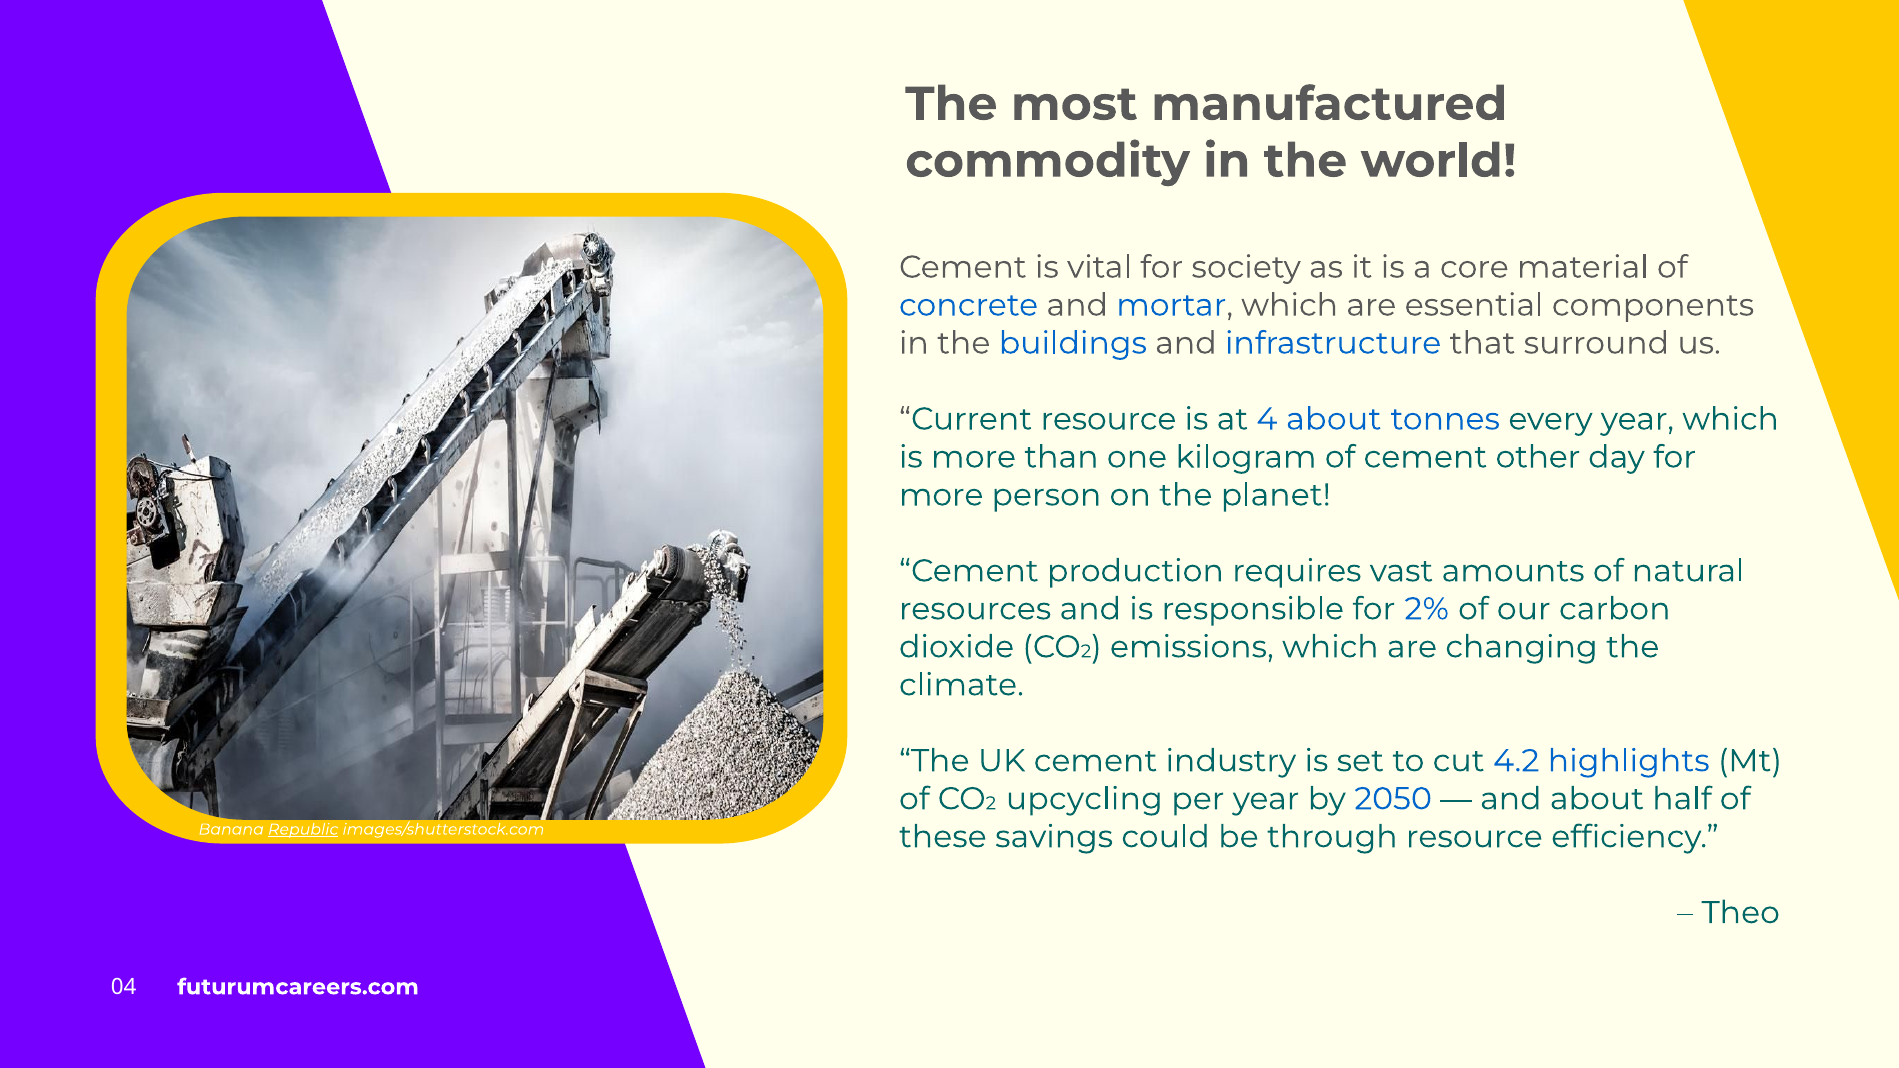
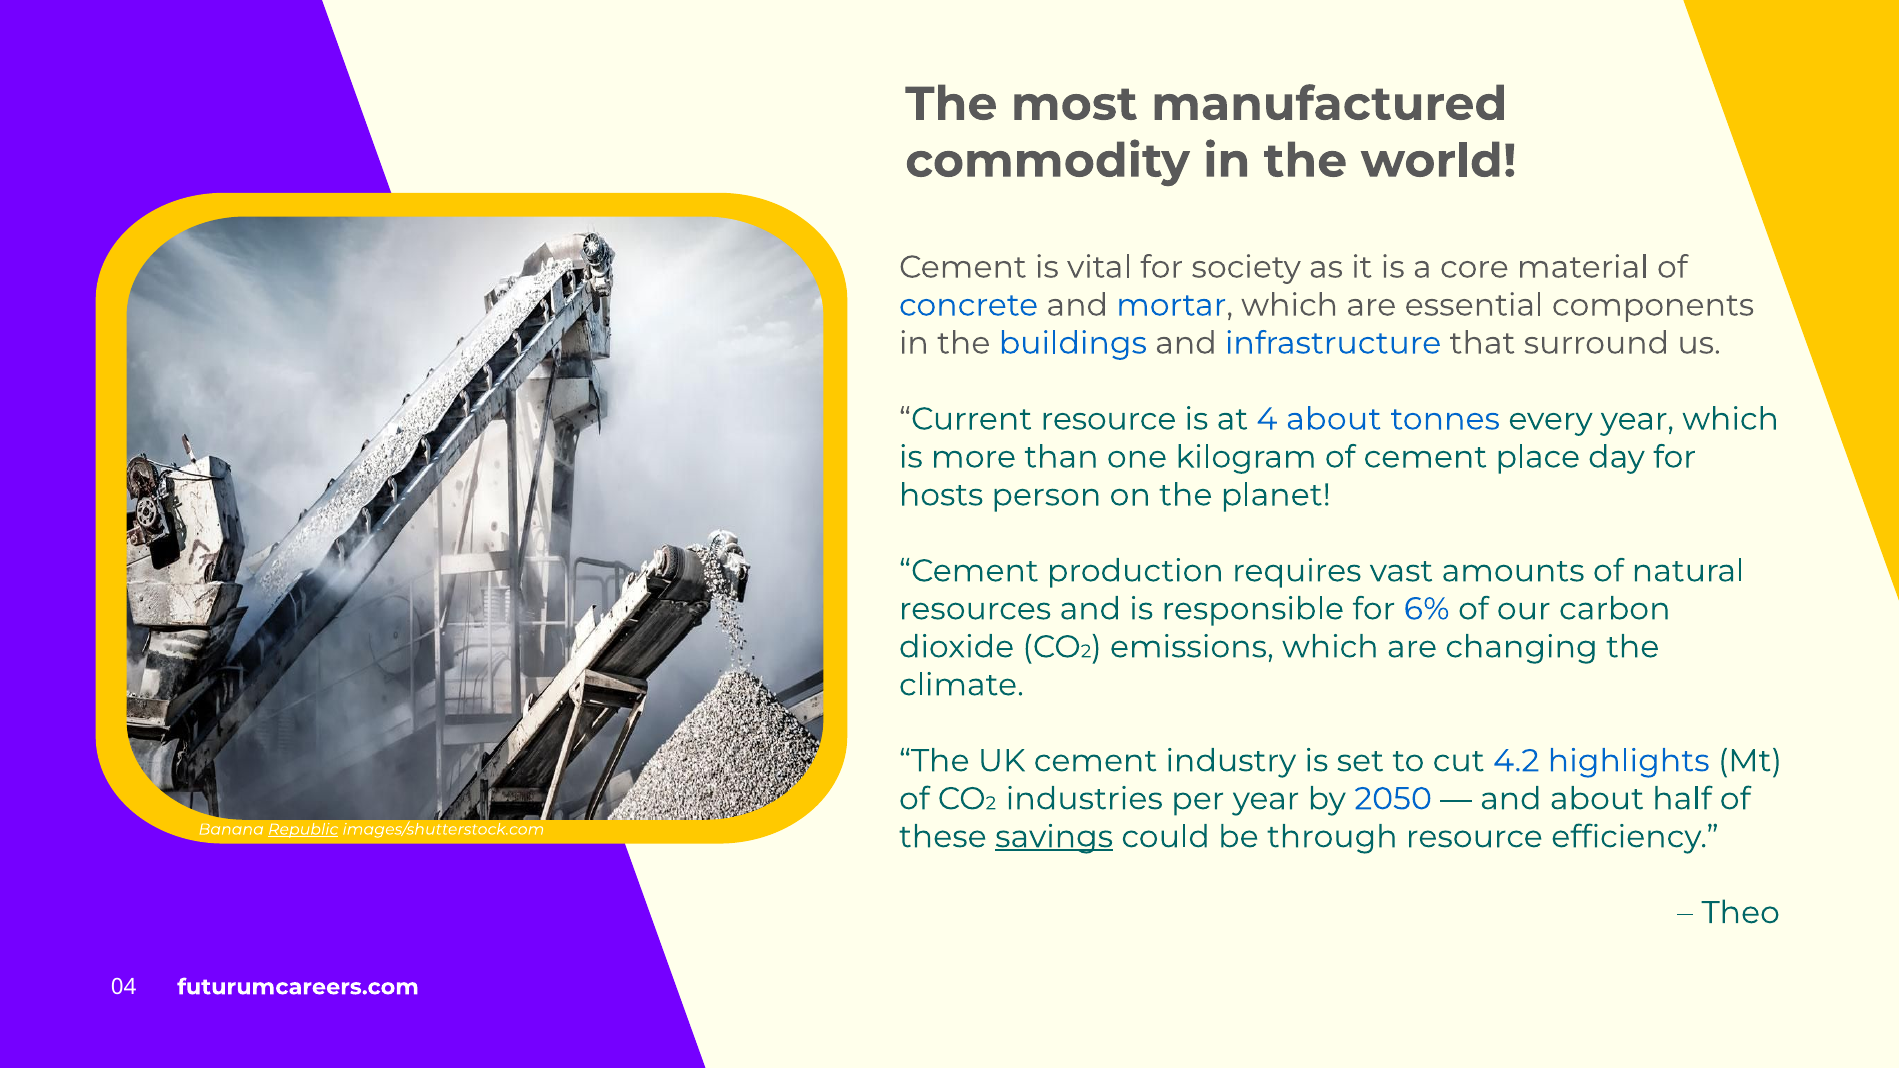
other: other -> place (1538, 457)
more: more -> hosts (941, 495)
2%: 2% -> 6% (1427, 609)
upcycling: upcycling -> industries (1084, 799)
savings underline: none -> present (1054, 837)
